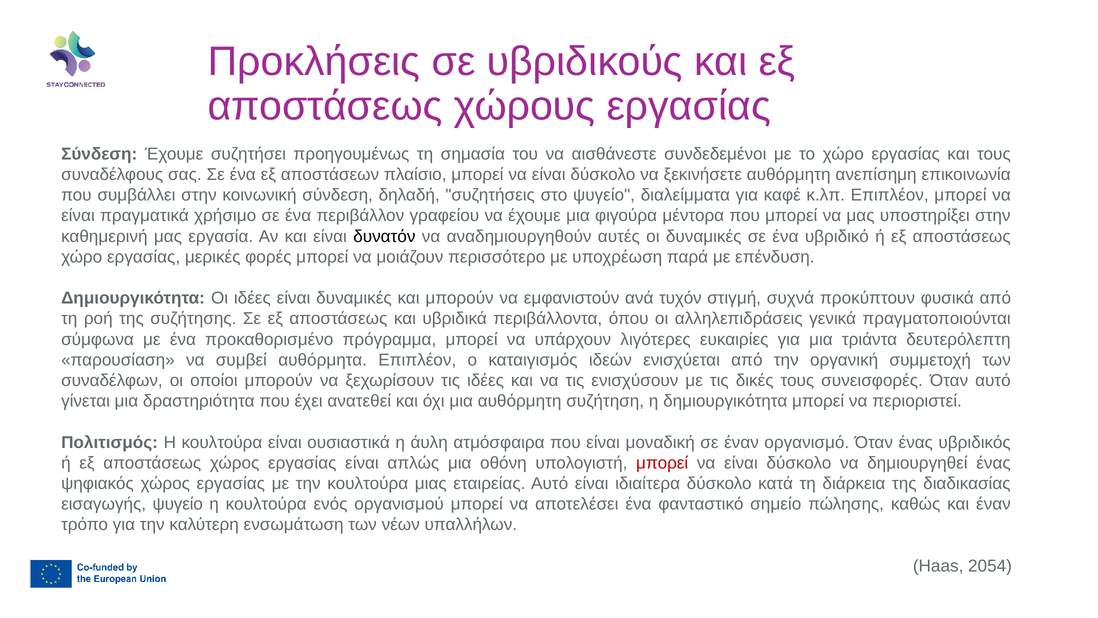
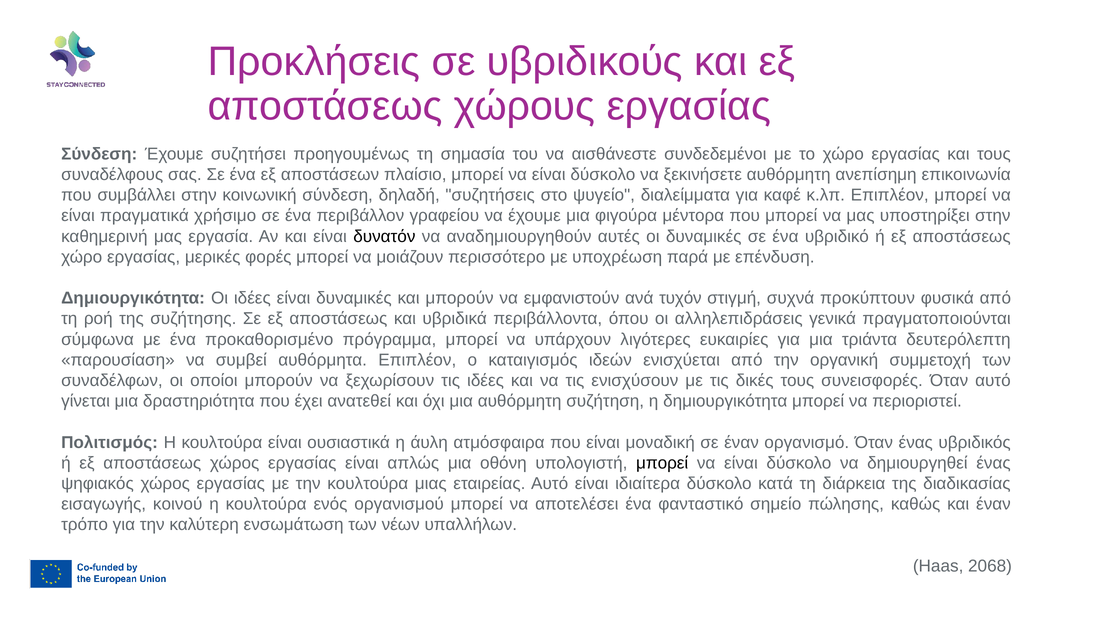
μπορεί colour: red -> black (662, 463)
εισαγωγής ψυγείο: ψυγείο -> κοινού (178, 504)
2054: 2054 -> 2068 (990, 566)
